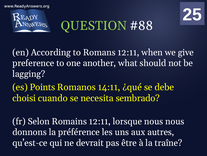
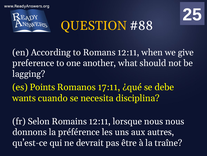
QUESTION colour: light green -> yellow (94, 26)
14:11: 14:11 -> 17:11 (109, 87)
choisi: choisi -> wants (24, 98)
sembrado: sembrado -> disciplina (138, 98)
